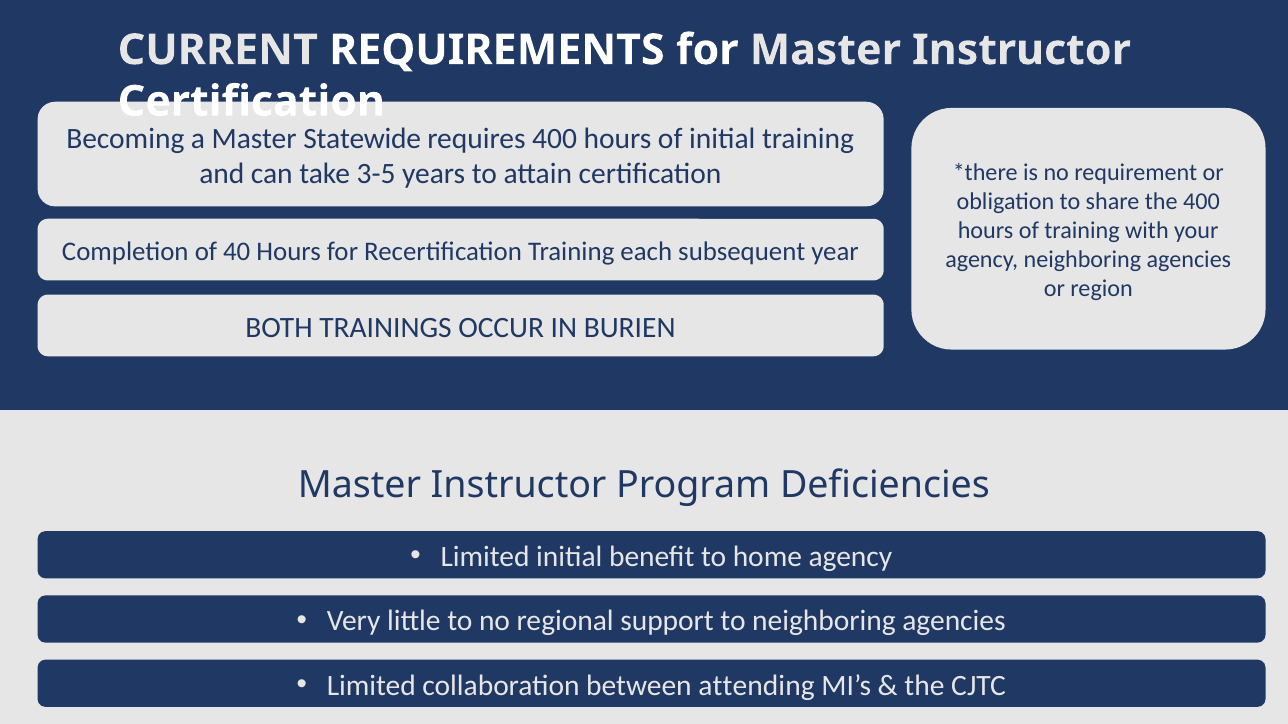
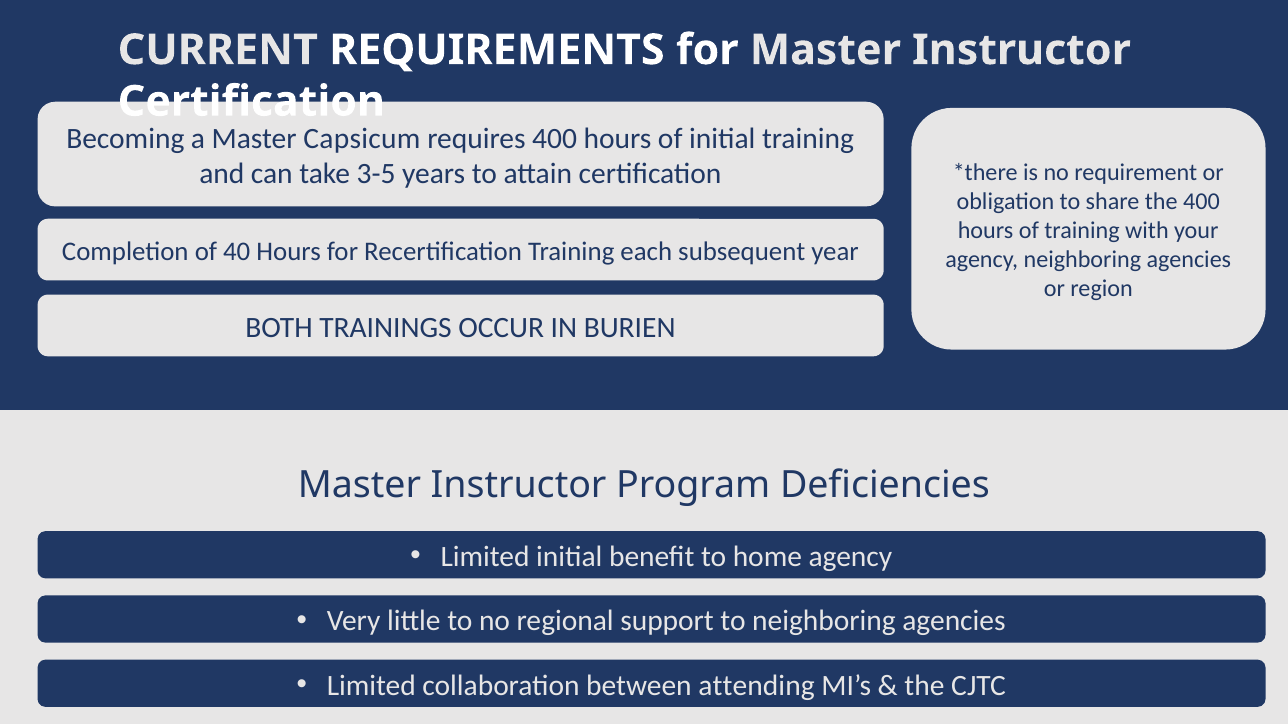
Statewide: Statewide -> Capsicum (362, 139)
